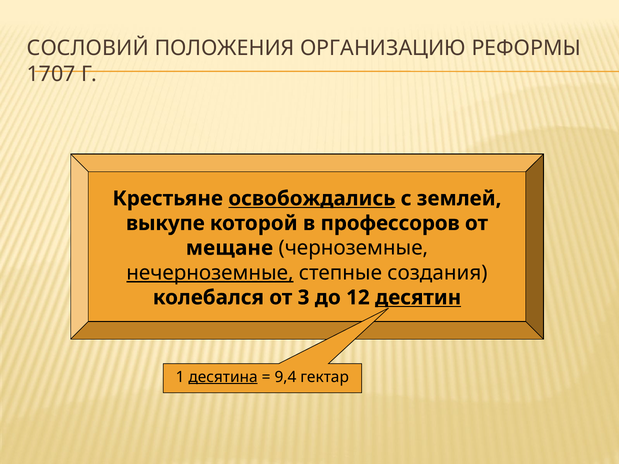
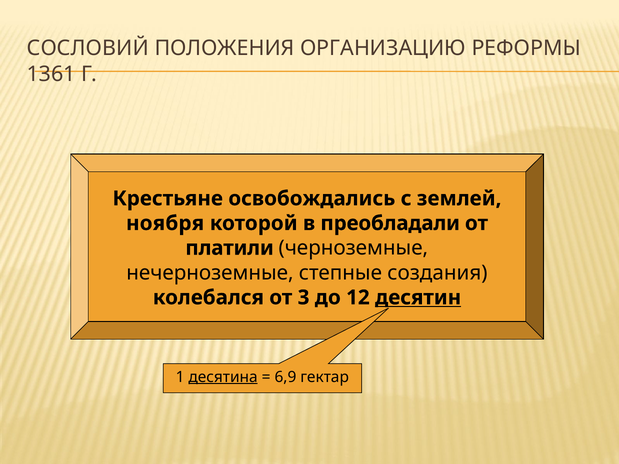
1707: 1707 -> 1361 (51, 74)
освобождались underline: present -> none (312, 199)
выкупе: выкупе -> ноября (165, 223)
профессоров: профессоров -> преобладали (390, 223)
мещане: мещане -> платили (230, 248)
нечерноземные underline: present -> none (210, 273)
9,4: 9,4 -> 6,9 (285, 377)
